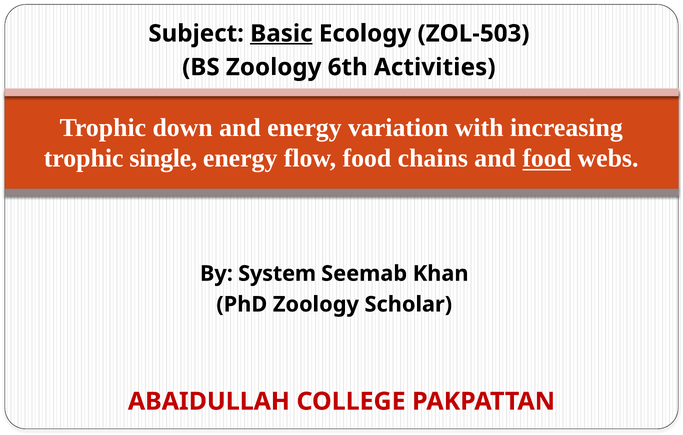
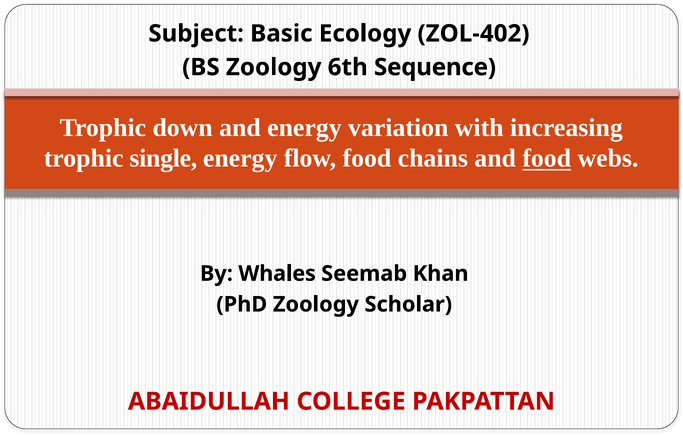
Basic underline: present -> none (281, 34)
ZOL-503: ZOL-503 -> ZOL-402 (474, 34)
Activities: Activities -> Sequence (435, 67)
System: System -> Whales (277, 274)
